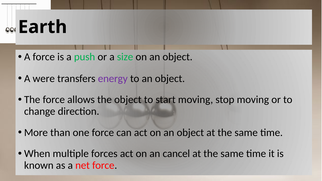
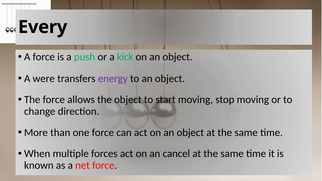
Earth: Earth -> Every (43, 27)
size: size -> kick (125, 57)
